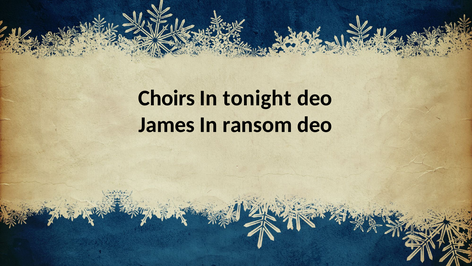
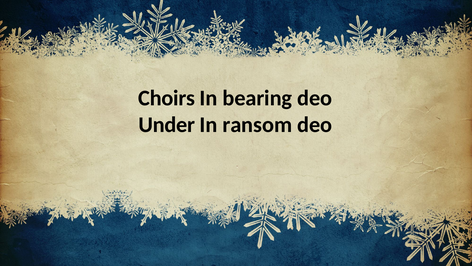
tonight: tonight -> bearing (257, 98)
James: James -> Under (167, 125)
